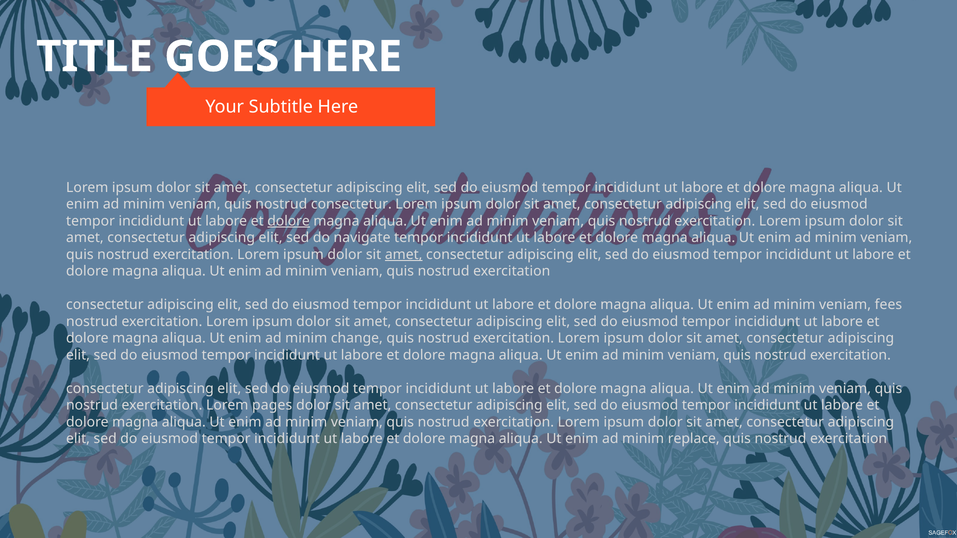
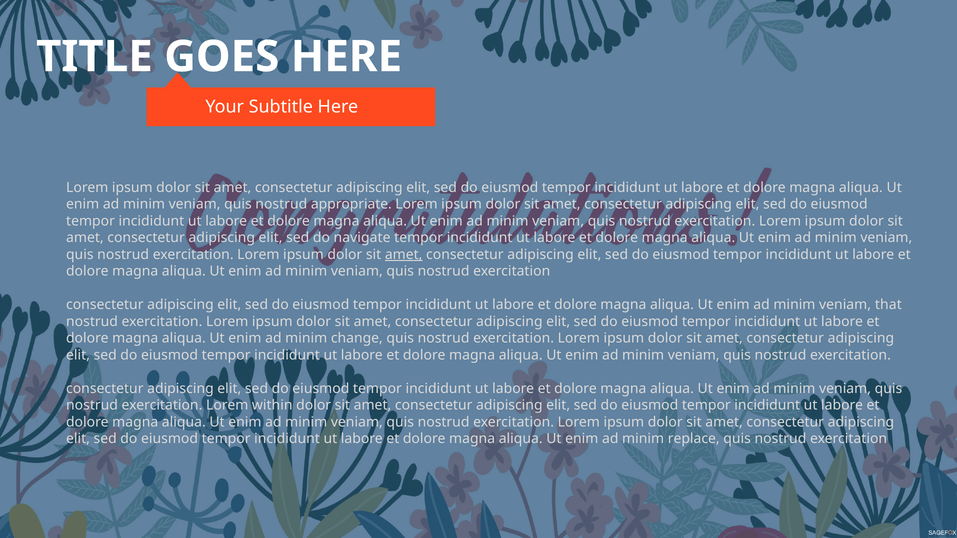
nostrud consectetur: consectetur -> appropriate (351, 204)
dolore underline: present -> none (289, 221)
fees: fees -> that (888, 305)
pages: pages -> within (272, 406)
